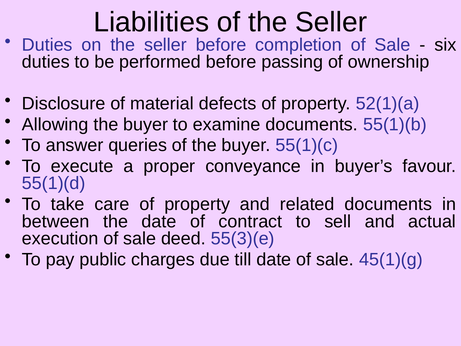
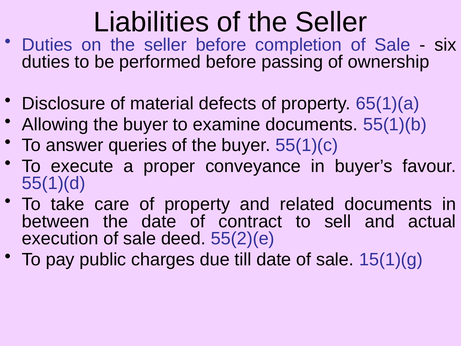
52(1)(a: 52(1)(a -> 65(1)(a (388, 104)
55(3)(e: 55(3)(e -> 55(2)(e (243, 239)
45(1)(g: 45(1)(g -> 15(1)(g (391, 259)
